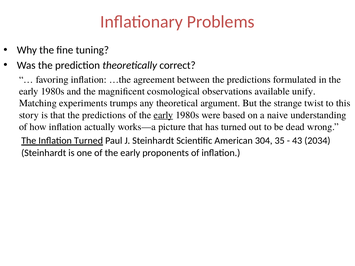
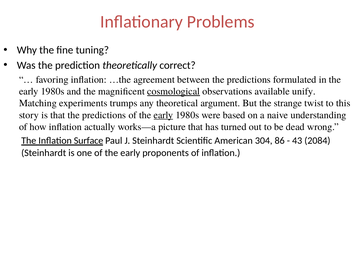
cosmological underline: none -> present (174, 91)
Inflation Turned: Turned -> Surface (89, 141)
35: 35 -> 86 (280, 141)
2034: 2034 -> 2084 (317, 141)
